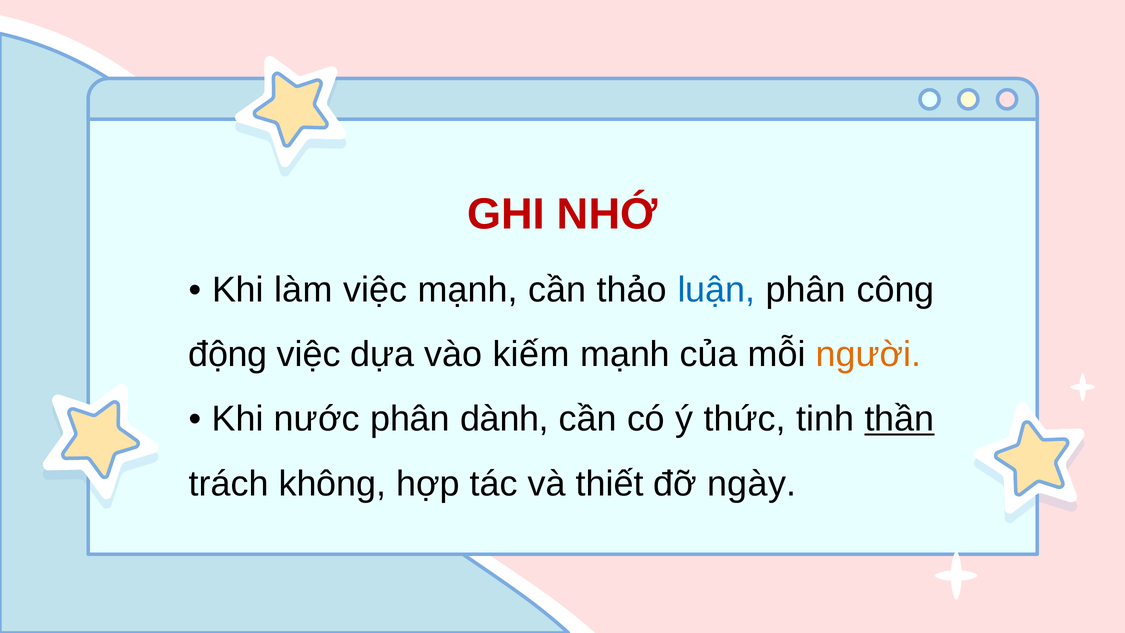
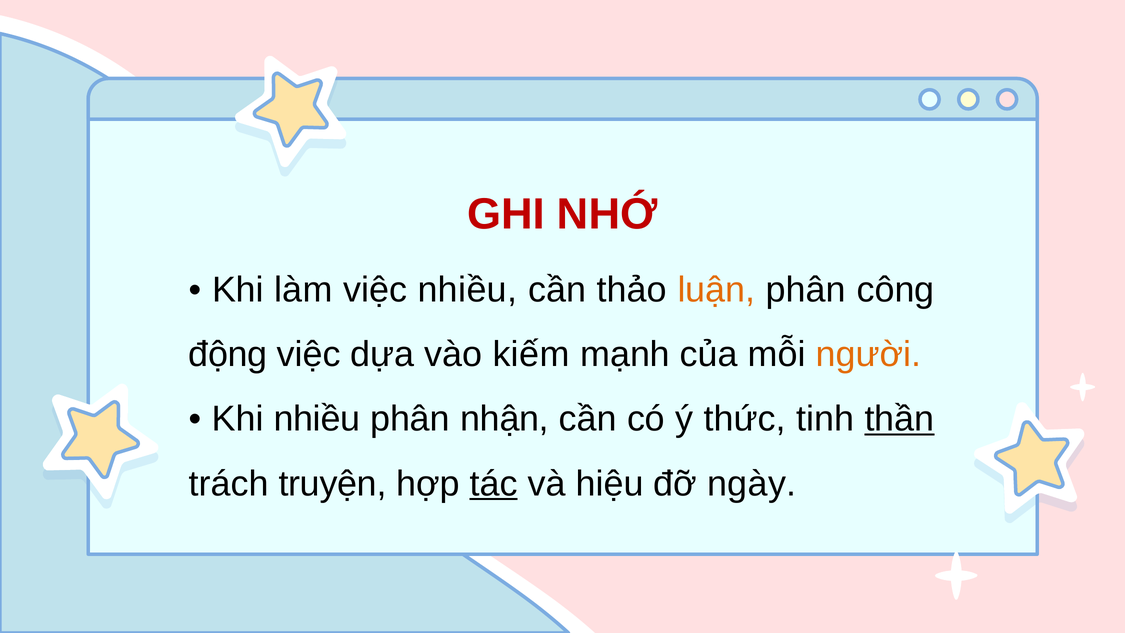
việc mạnh: mạnh -> nhiều (467, 290)
luận colour: blue -> orange (716, 290)
Khi nước: nước -> nhiều (317, 419)
dành: dành -> nhận (504, 419)
không: không -> truyện (333, 484)
tác underline: none -> present (494, 484)
thiết: thiết -> hiệu (610, 484)
